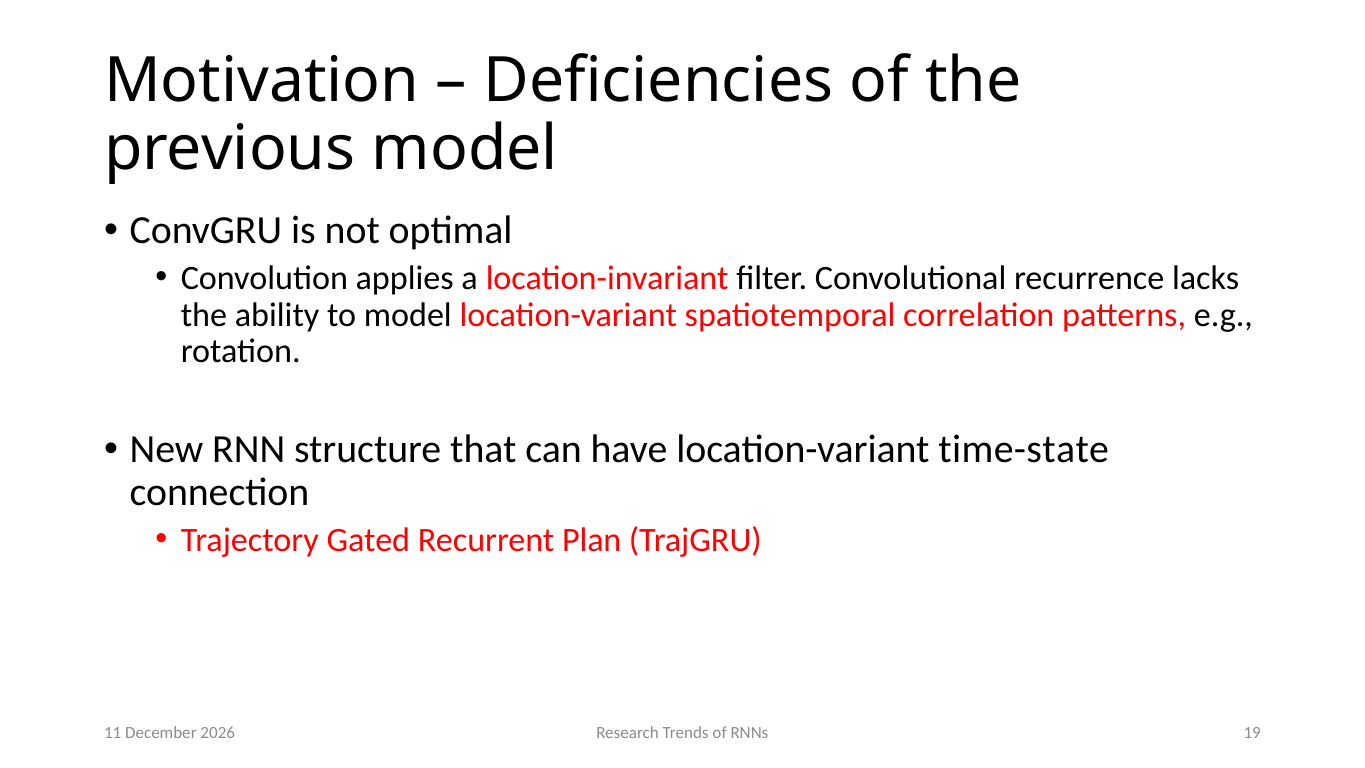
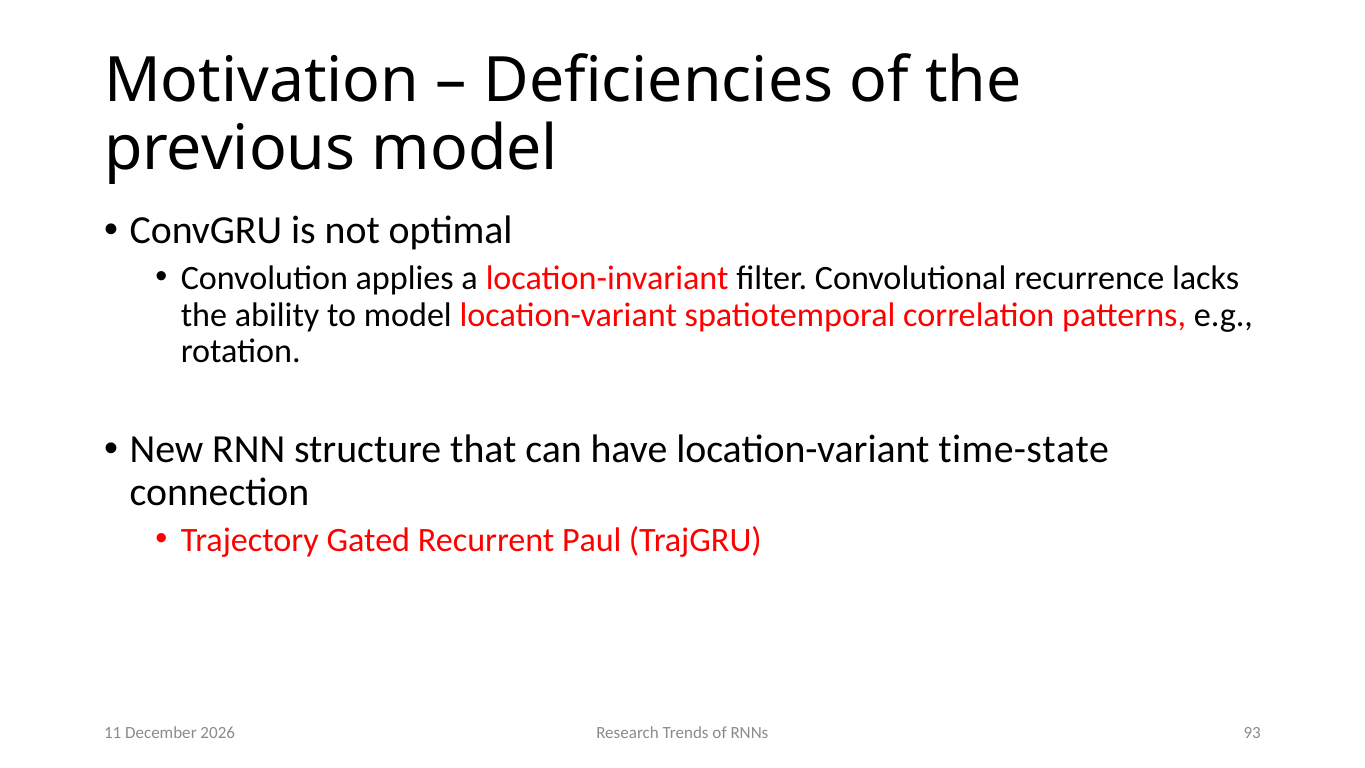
Plan: Plan -> Paul (592, 540)
19: 19 -> 93 (1252, 733)
